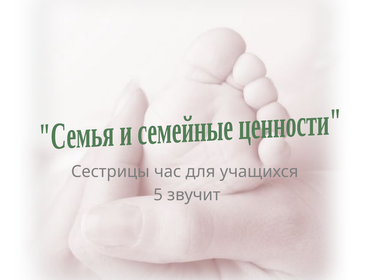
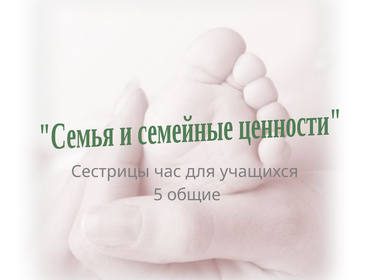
звучит: звучит -> общие (194, 195)
